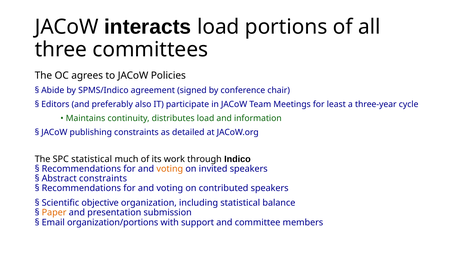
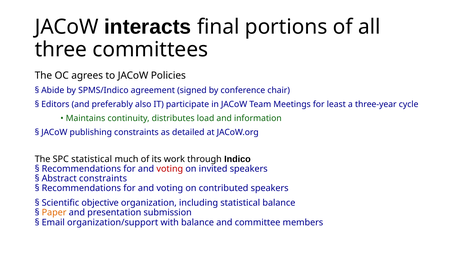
interacts load: load -> final (218, 27)
voting colour: orange -> red (170, 168)
organization/portions: organization/portions -> organization/support (113, 222)
with support: support -> balance (198, 222)
